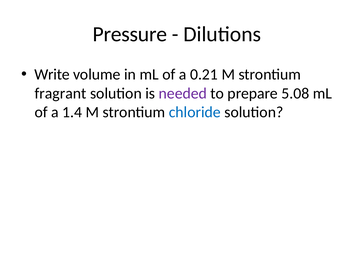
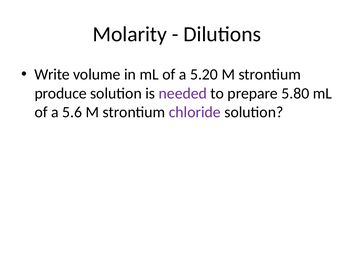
Pressure: Pressure -> Molarity (130, 34)
0.21: 0.21 -> 5.20 (204, 74)
fragrant: fragrant -> produce (61, 93)
5.08: 5.08 -> 5.80 (295, 93)
1.4: 1.4 -> 5.6 (72, 112)
chloride colour: blue -> purple (195, 112)
